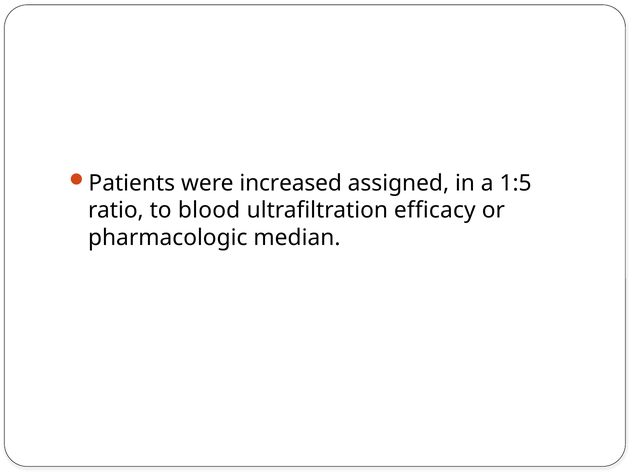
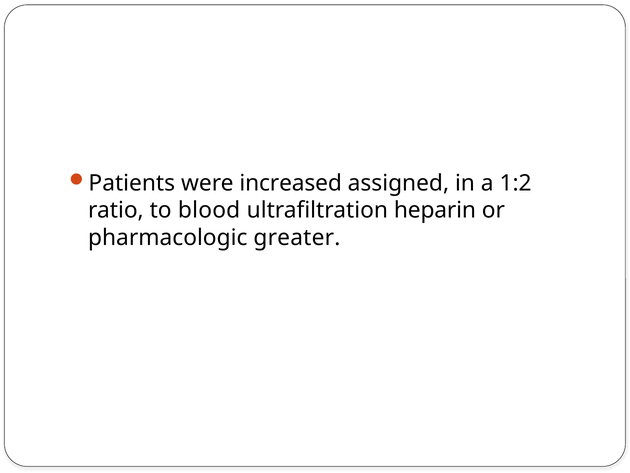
1:5: 1:5 -> 1:2 (516, 183)
efficacy: efficacy -> heparin (435, 210)
median: median -> greater (297, 237)
